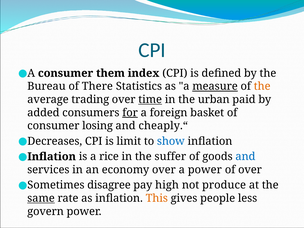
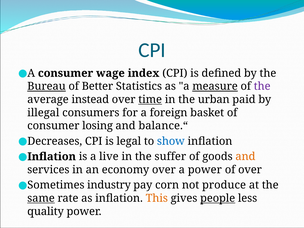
them: them -> wage (110, 73)
Bureau underline: none -> present (46, 86)
There: There -> Better (97, 86)
the colour: orange -> purple (262, 86)
trading: trading -> instead (90, 100)
added: added -> illegal (43, 113)
for underline: present -> none (130, 113)
cheaply.“: cheaply.“ -> balance.“ (163, 126)
limit: limit -> legal (129, 141)
rice: rice -> live (109, 157)
and colour: blue -> orange (245, 157)
disagree: disagree -> industry (109, 185)
high: high -> corn (167, 185)
people underline: none -> present (218, 198)
govern: govern -> quality (46, 211)
